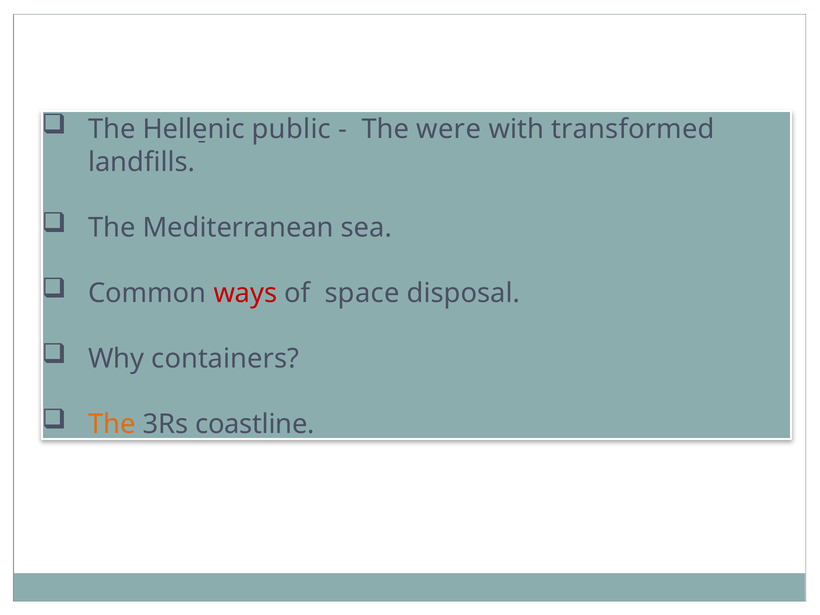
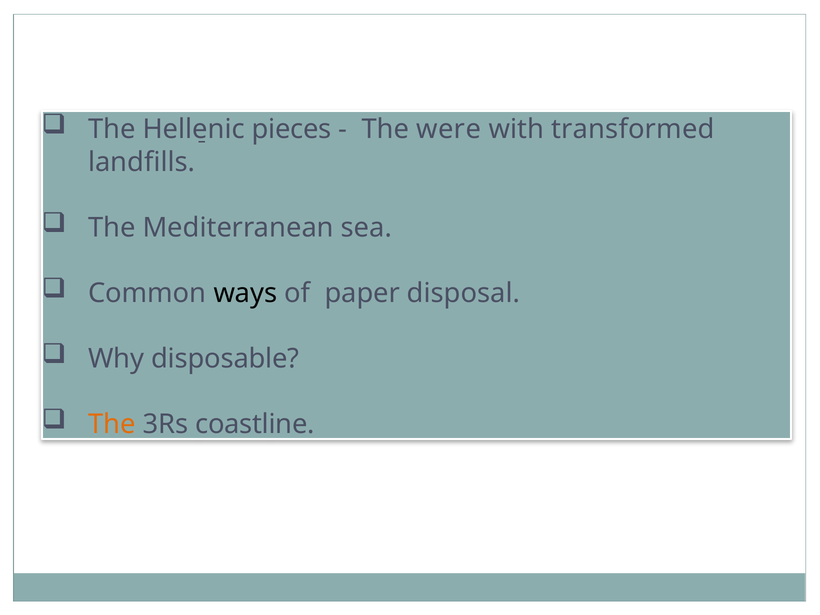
public: public -> pieces (292, 129)
ways colour: red -> black (245, 293)
space: space -> paper (362, 293)
containers: containers -> disposable (225, 359)
